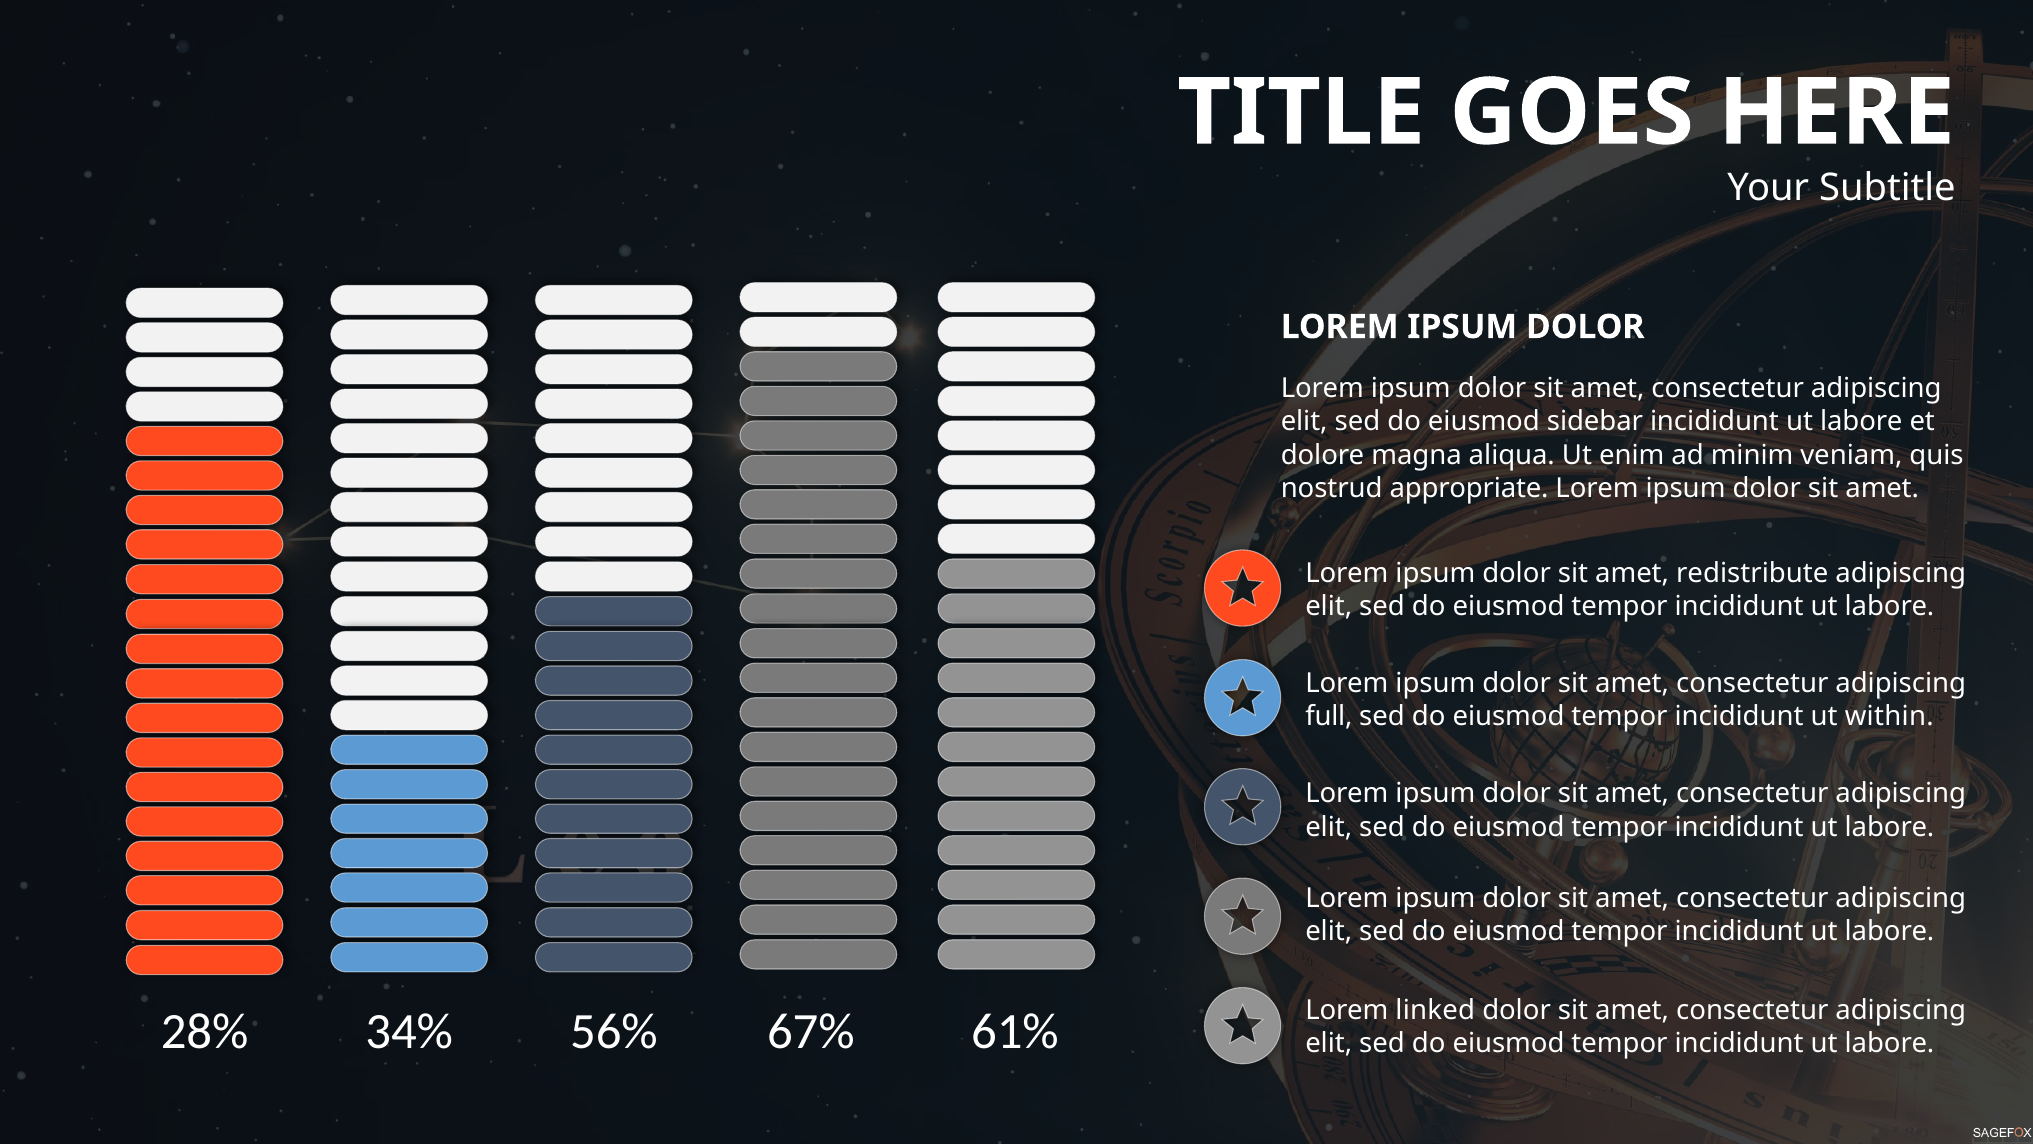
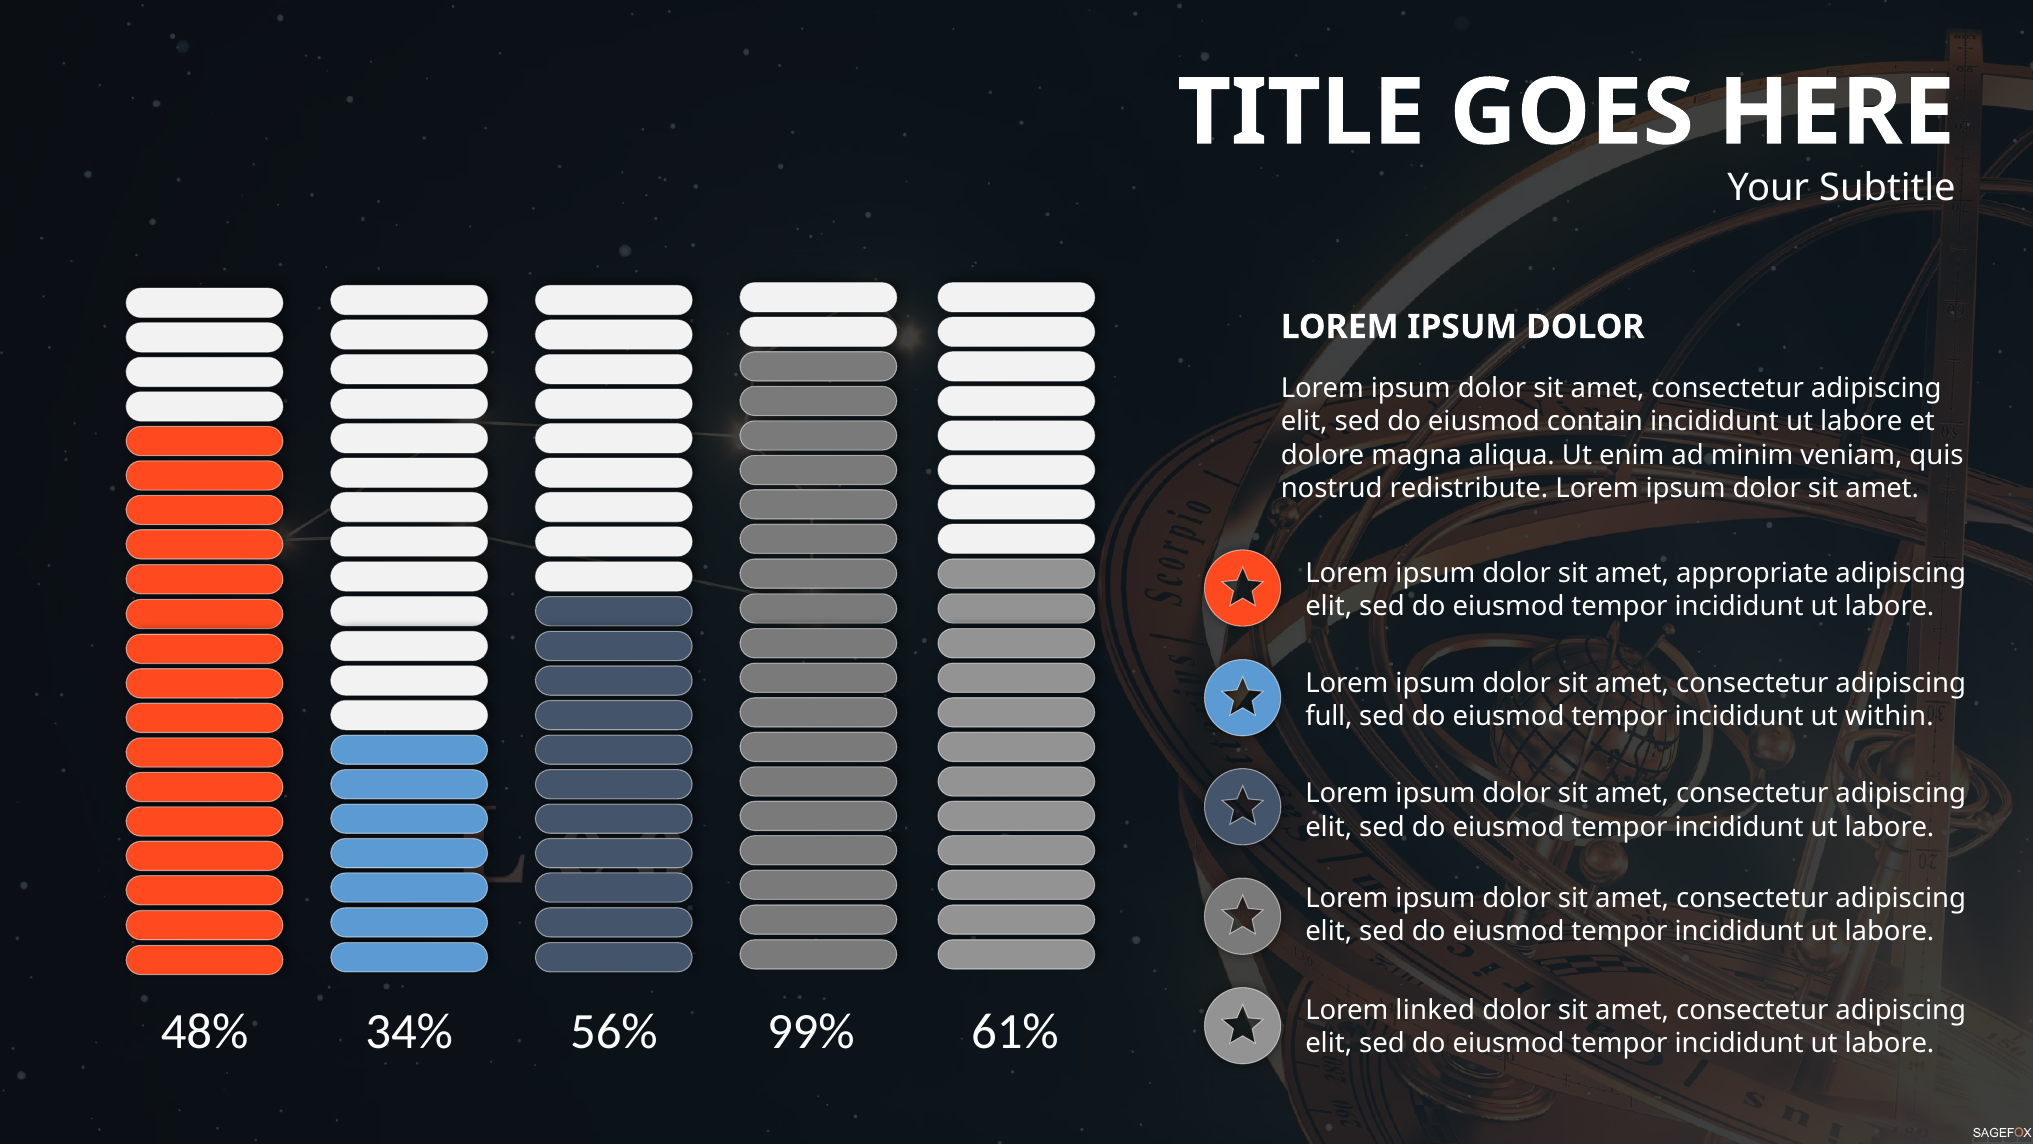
sidebar: sidebar -> contain (1595, 422)
appropriate: appropriate -> redistribute (1469, 488)
redistribute: redistribute -> appropriate (1752, 573)
28%: 28% -> 48% (205, 1031)
67%: 67% -> 99% (811, 1031)
